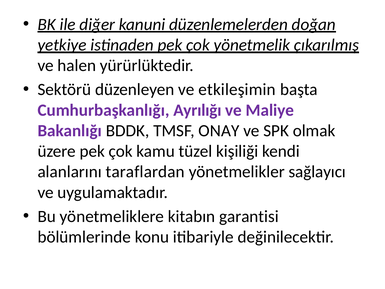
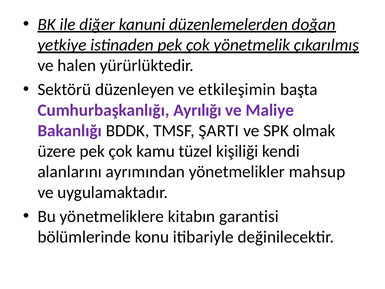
ONAY: ONAY -> ŞARTI (219, 131)
taraflardan: taraflardan -> ayrımından (145, 172)
sağlayıcı: sağlayıcı -> mahsup (317, 172)
